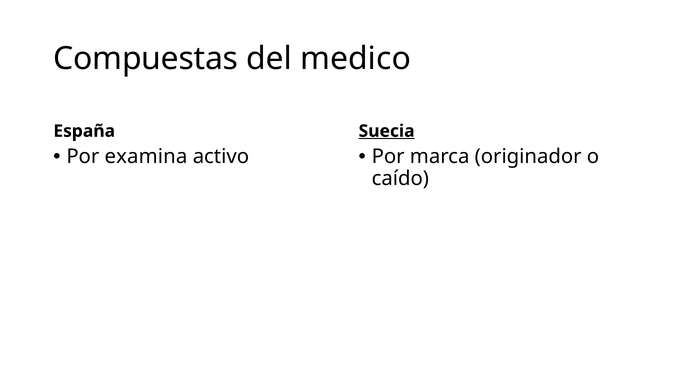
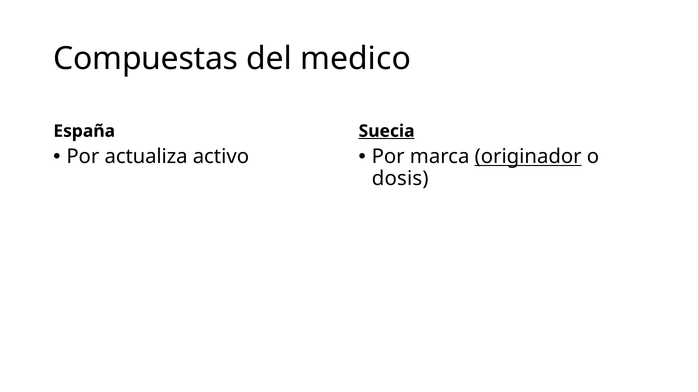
examina: examina -> actualiza (146, 157)
originador underline: none -> present (528, 157)
caído: caído -> dosis (400, 179)
